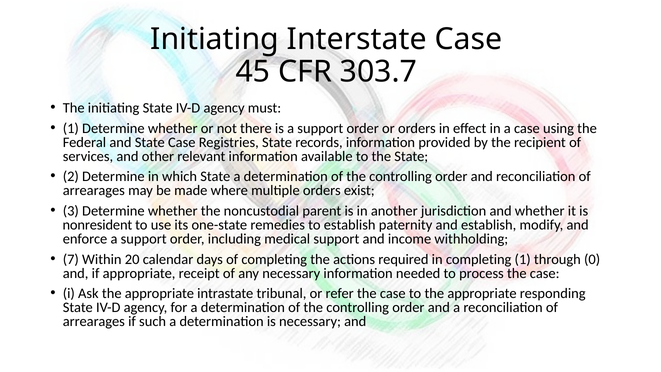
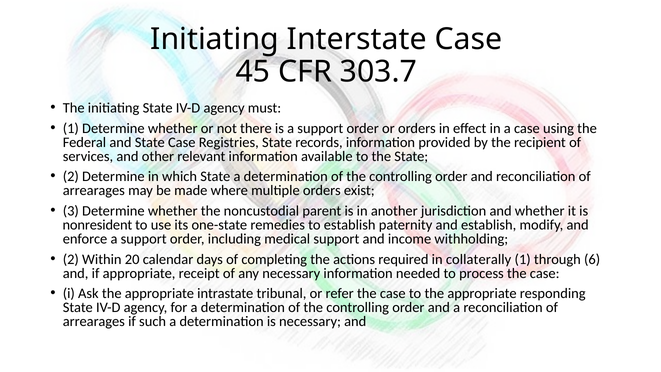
7: 7 -> 2 (71, 259)
in completing: completing -> collaterally (479, 259)
0: 0 -> 6 (592, 259)
